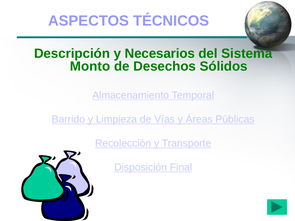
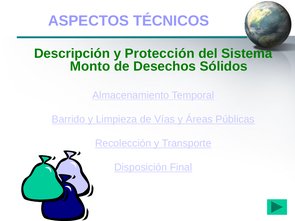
Necesarios: Necesarios -> Protección (160, 53)
